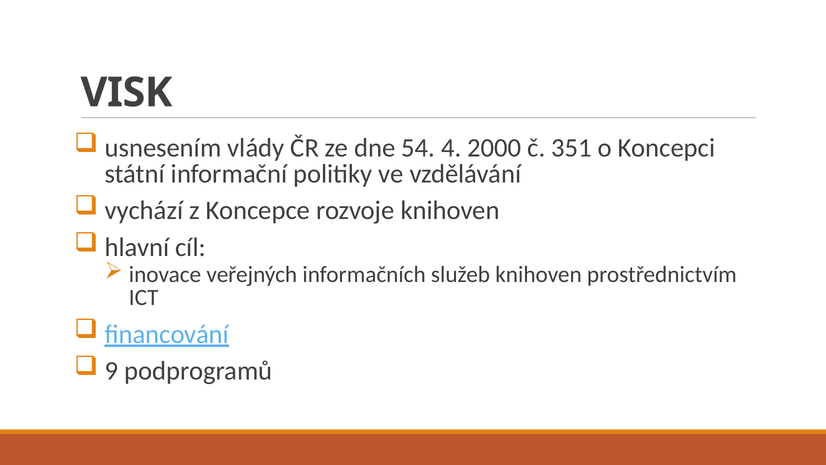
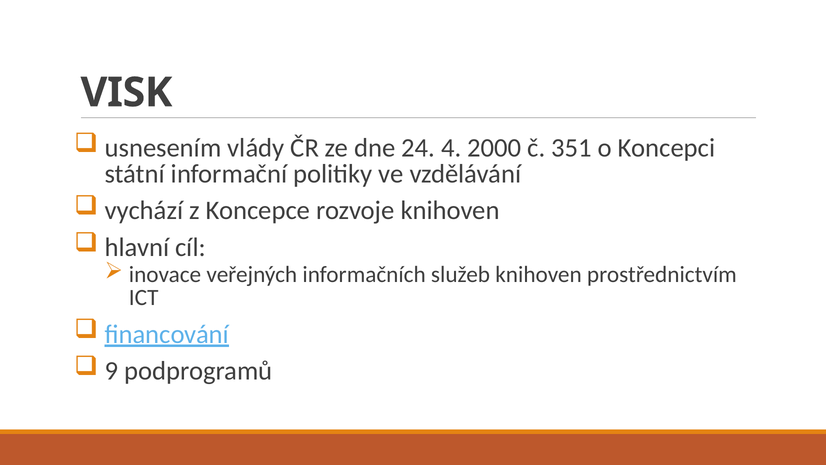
54: 54 -> 24 (418, 148)
